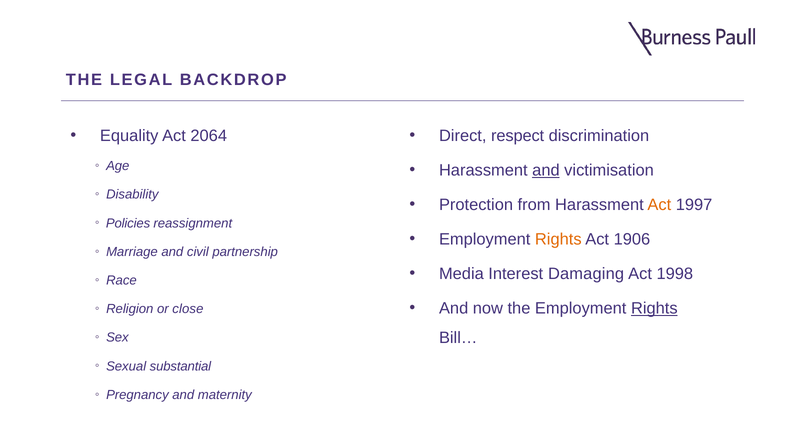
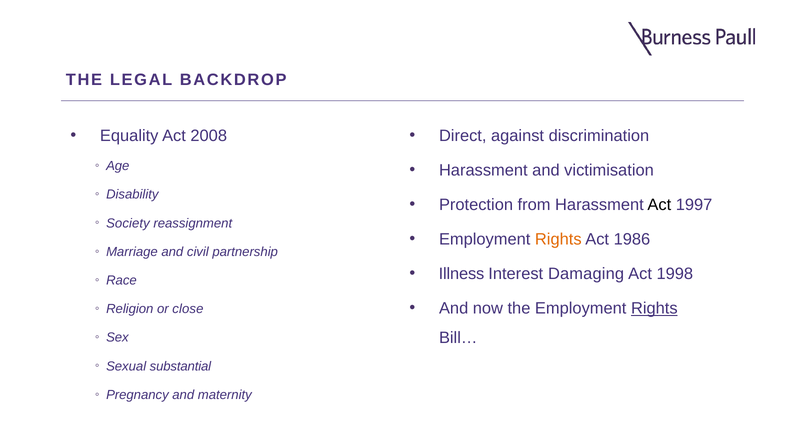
2064: 2064 -> 2008 (209, 136)
respect: respect -> against (518, 136)
and underline: present -> none (546, 170)
Act colour: orange -> black (659, 205)
Policies: Policies -> Society (128, 223)
1906: 1906 -> 1986 (632, 239)
Media: Media -> Illness (461, 274)
